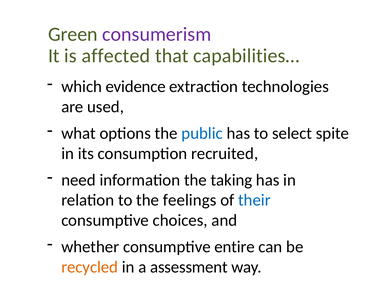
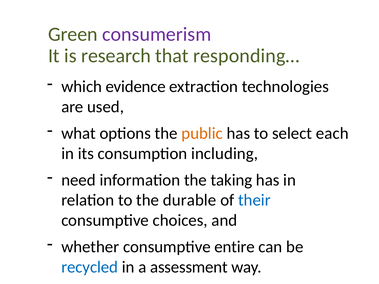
affected: affected -> research (116, 56)
capabilities…: capabilities… -> responding… (246, 56)
public colour: blue -> orange (202, 133)
spite: spite -> each (332, 133)
recruited: recruited -> including (225, 154)
feelings: feelings -> durable (190, 200)
recycled colour: orange -> blue (90, 267)
